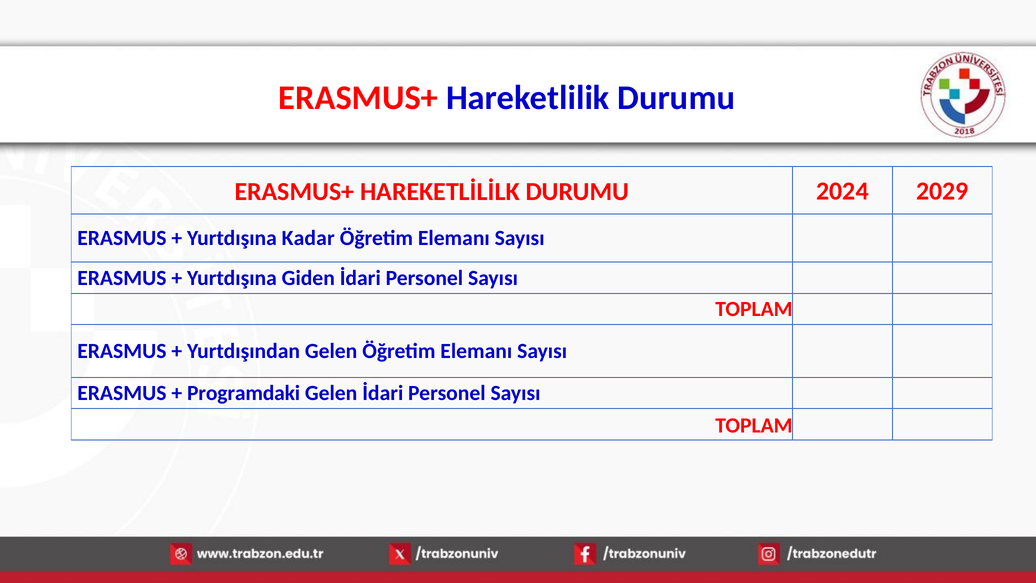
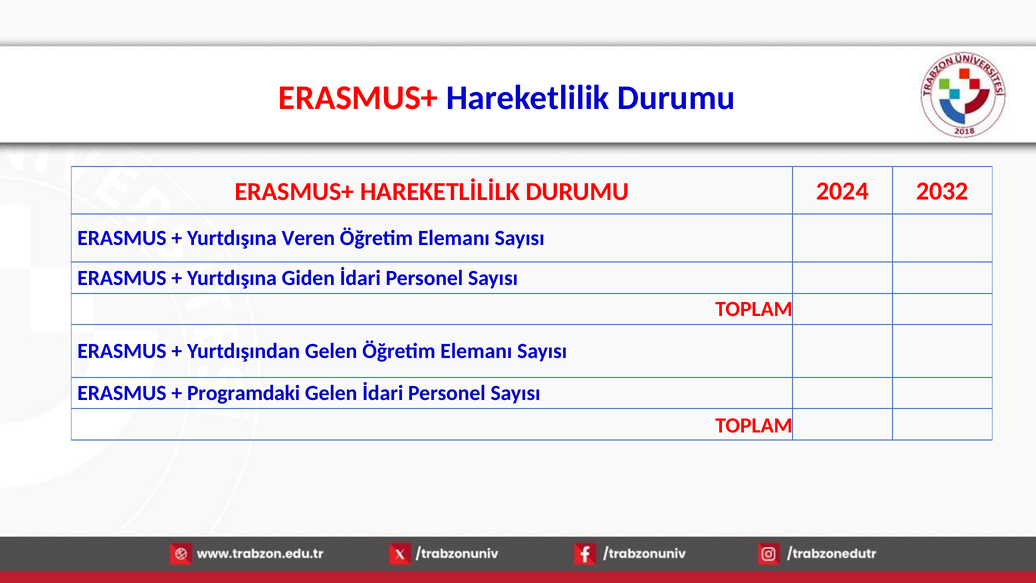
2029: 2029 -> 2032 (942, 191)
Kadar: Kadar -> Veren (308, 238)
